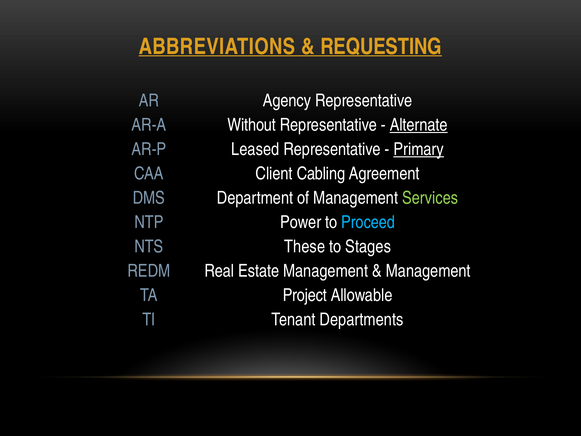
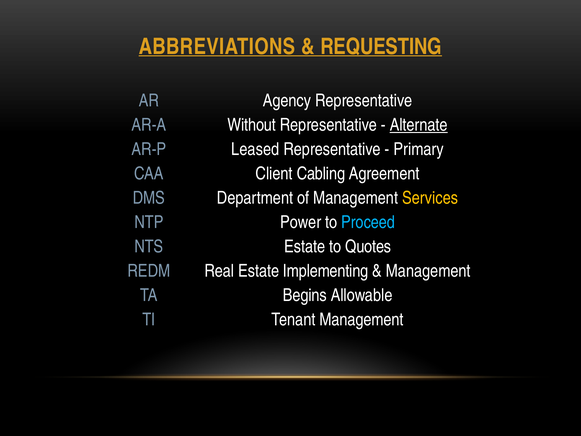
Primary underline: present -> none (419, 149)
Services colour: light green -> yellow (430, 198)
NTS These: These -> Estate (305, 247)
Stages: Stages -> Quotes (368, 247)
Estate Management: Management -> Implementing (326, 271)
Project: Project -> Begins (305, 295)
Tenant Departments: Departments -> Management (362, 320)
